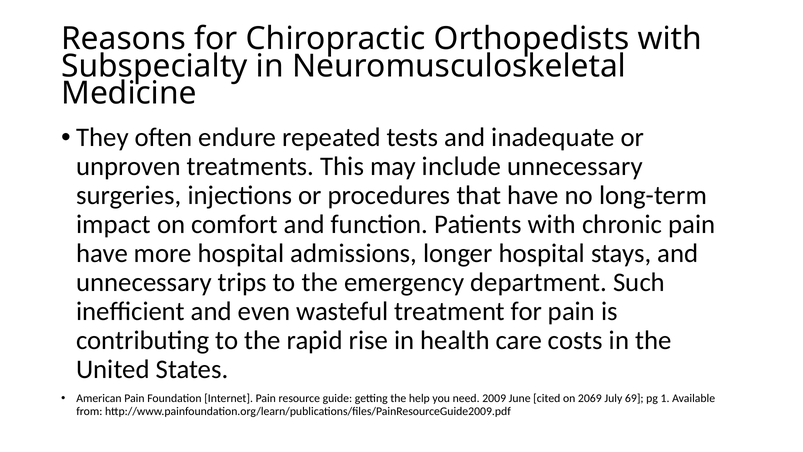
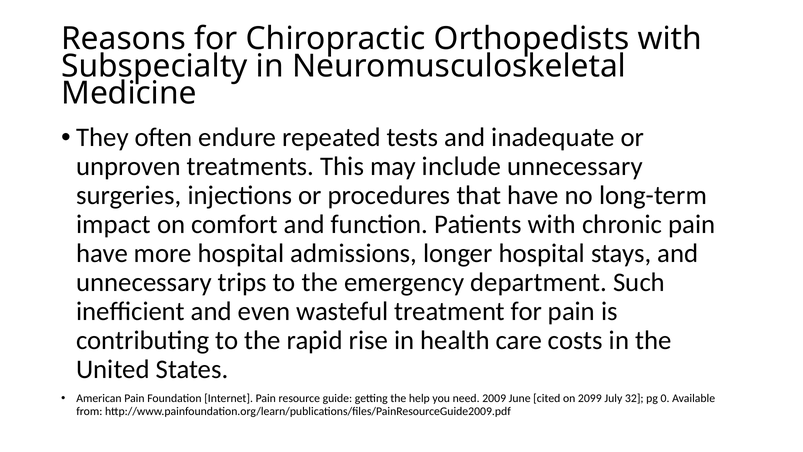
2069: 2069 -> 2099 (590, 398)
69: 69 -> 32 (634, 398)
1: 1 -> 0 (665, 398)
